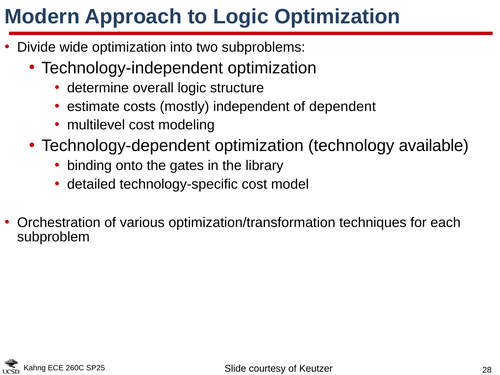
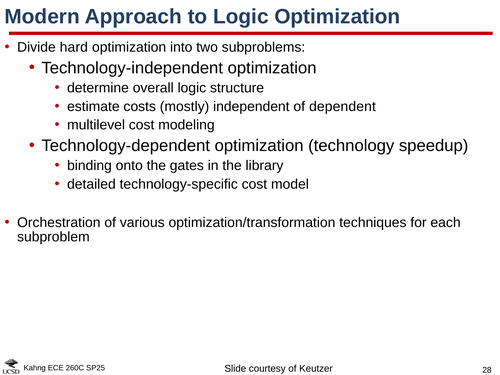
wide: wide -> hard (74, 47)
available: available -> speedup (434, 146)
